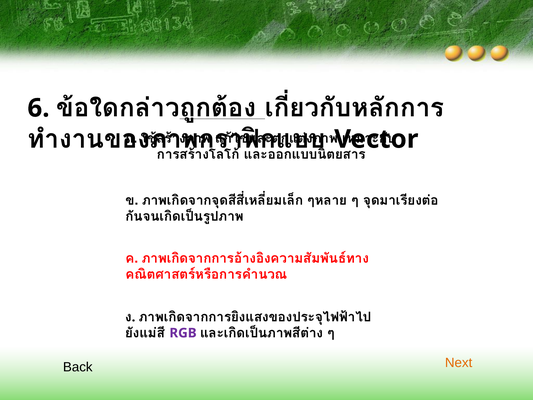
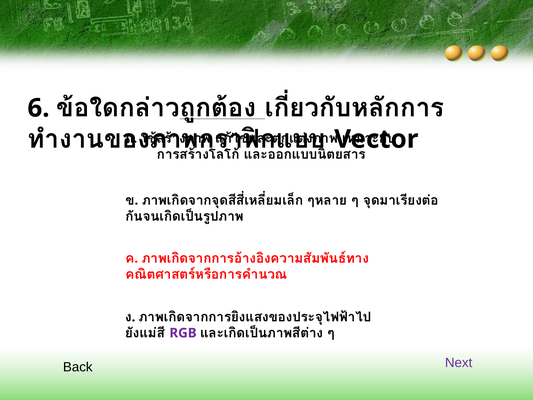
Next colour: orange -> purple (459, 362)
